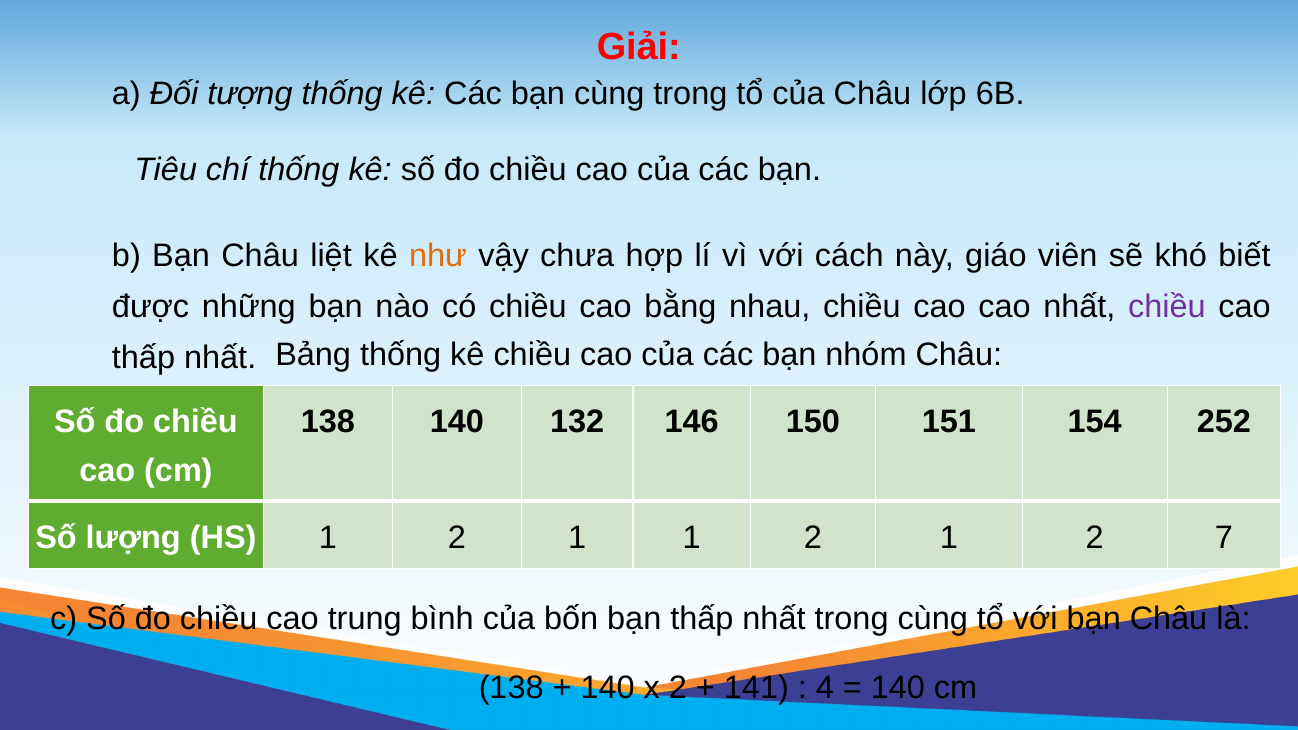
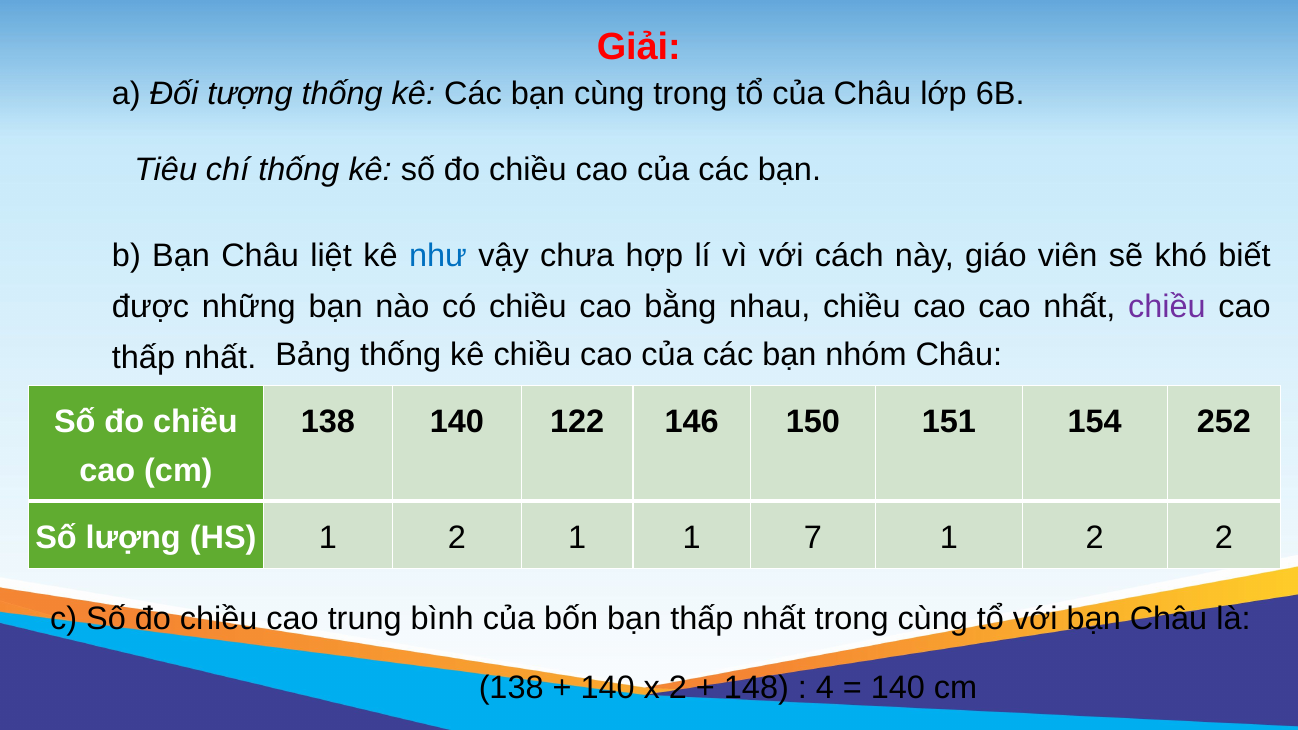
như colour: orange -> blue (438, 256)
132: 132 -> 122 (577, 422)
1 1 2: 2 -> 7 (813, 537)
2 7: 7 -> 2 (1224, 537)
141: 141 -> 148 (756, 688)
